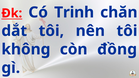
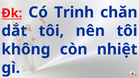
đồng: đồng -> nhiệt (117, 49)
